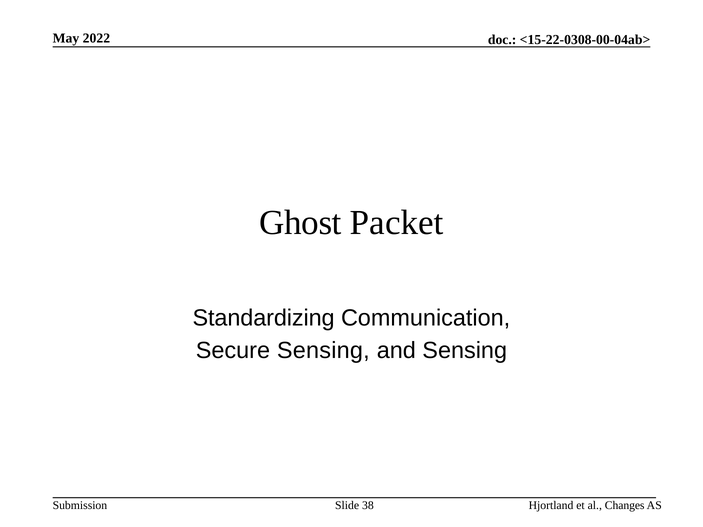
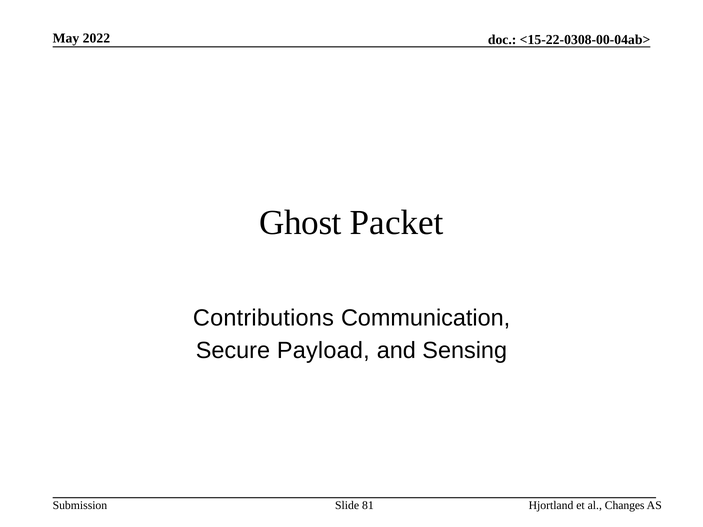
Standardizing: Standardizing -> Contributions (263, 318)
Secure Sensing: Sensing -> Payload (323, 351)
38: 38 -> 81 (368, 506)
